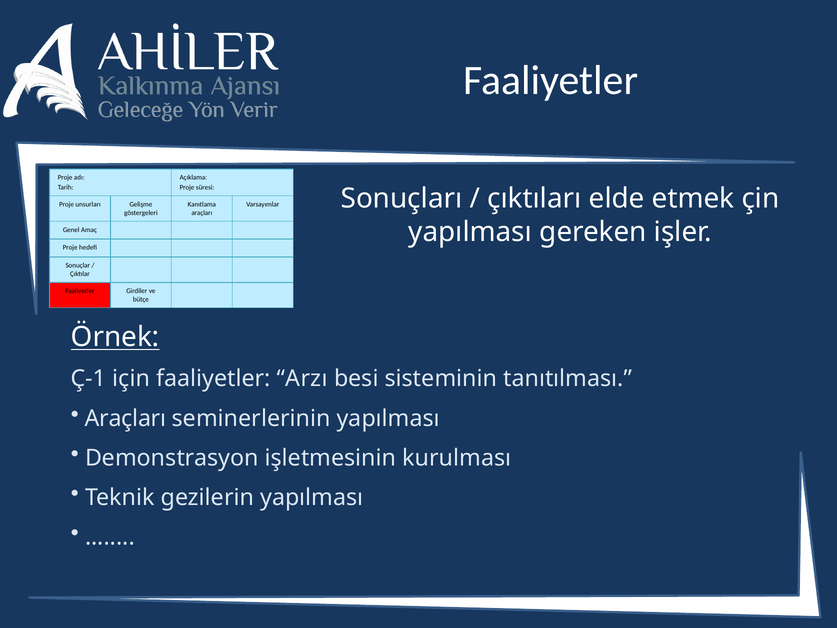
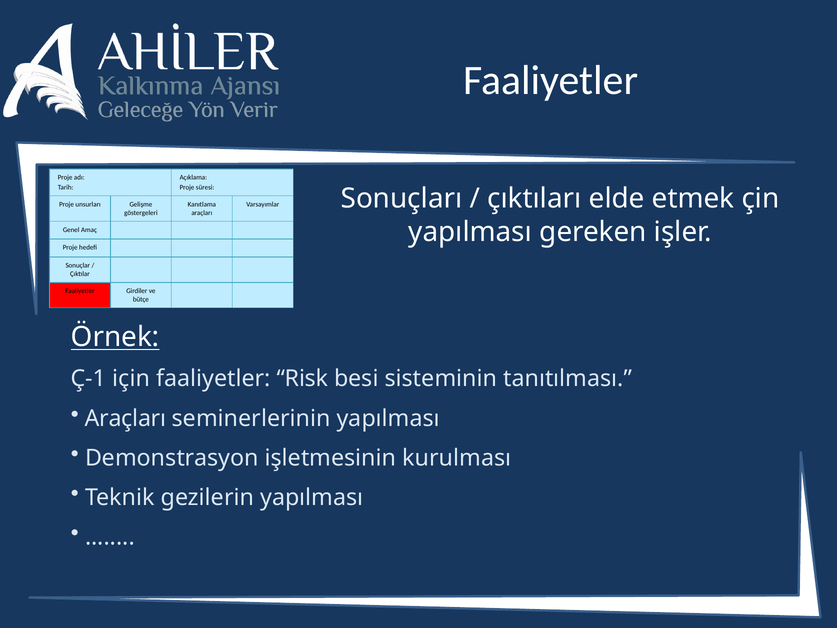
Arzı: Arzı -> Risk (302, 379)
